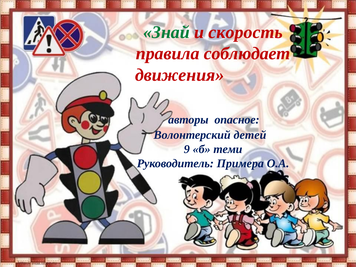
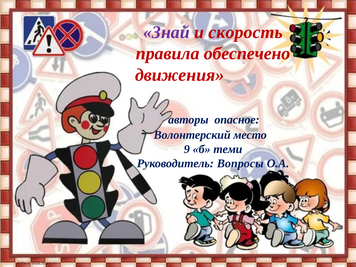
Знай colour: green -> purple (166, 32)
соблюдает: соблюдает -> обеспечено (247, 54)
детей: детей -> место (250, 135)
Примера: Примера -> Вопросы (240, 164)
